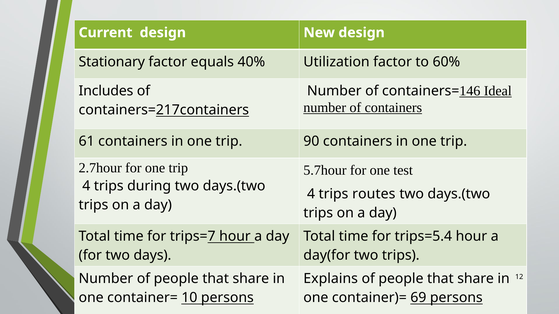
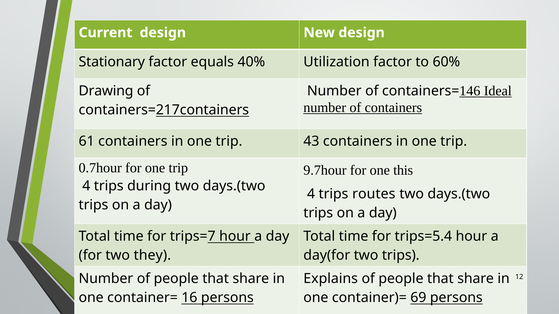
Includes: Includes -> Drawing (106, 91)
90: 90 -> 43 (311, 141)
2.7hour: 2.7hour -> 0.7hour (100, 168)
5.7hour: 5.7hour -> 9.7hour (325, 170)
test: test -> this (403, 170)
days: days -> they (152, 256)
10: 10 -> 16 (189, 298)
